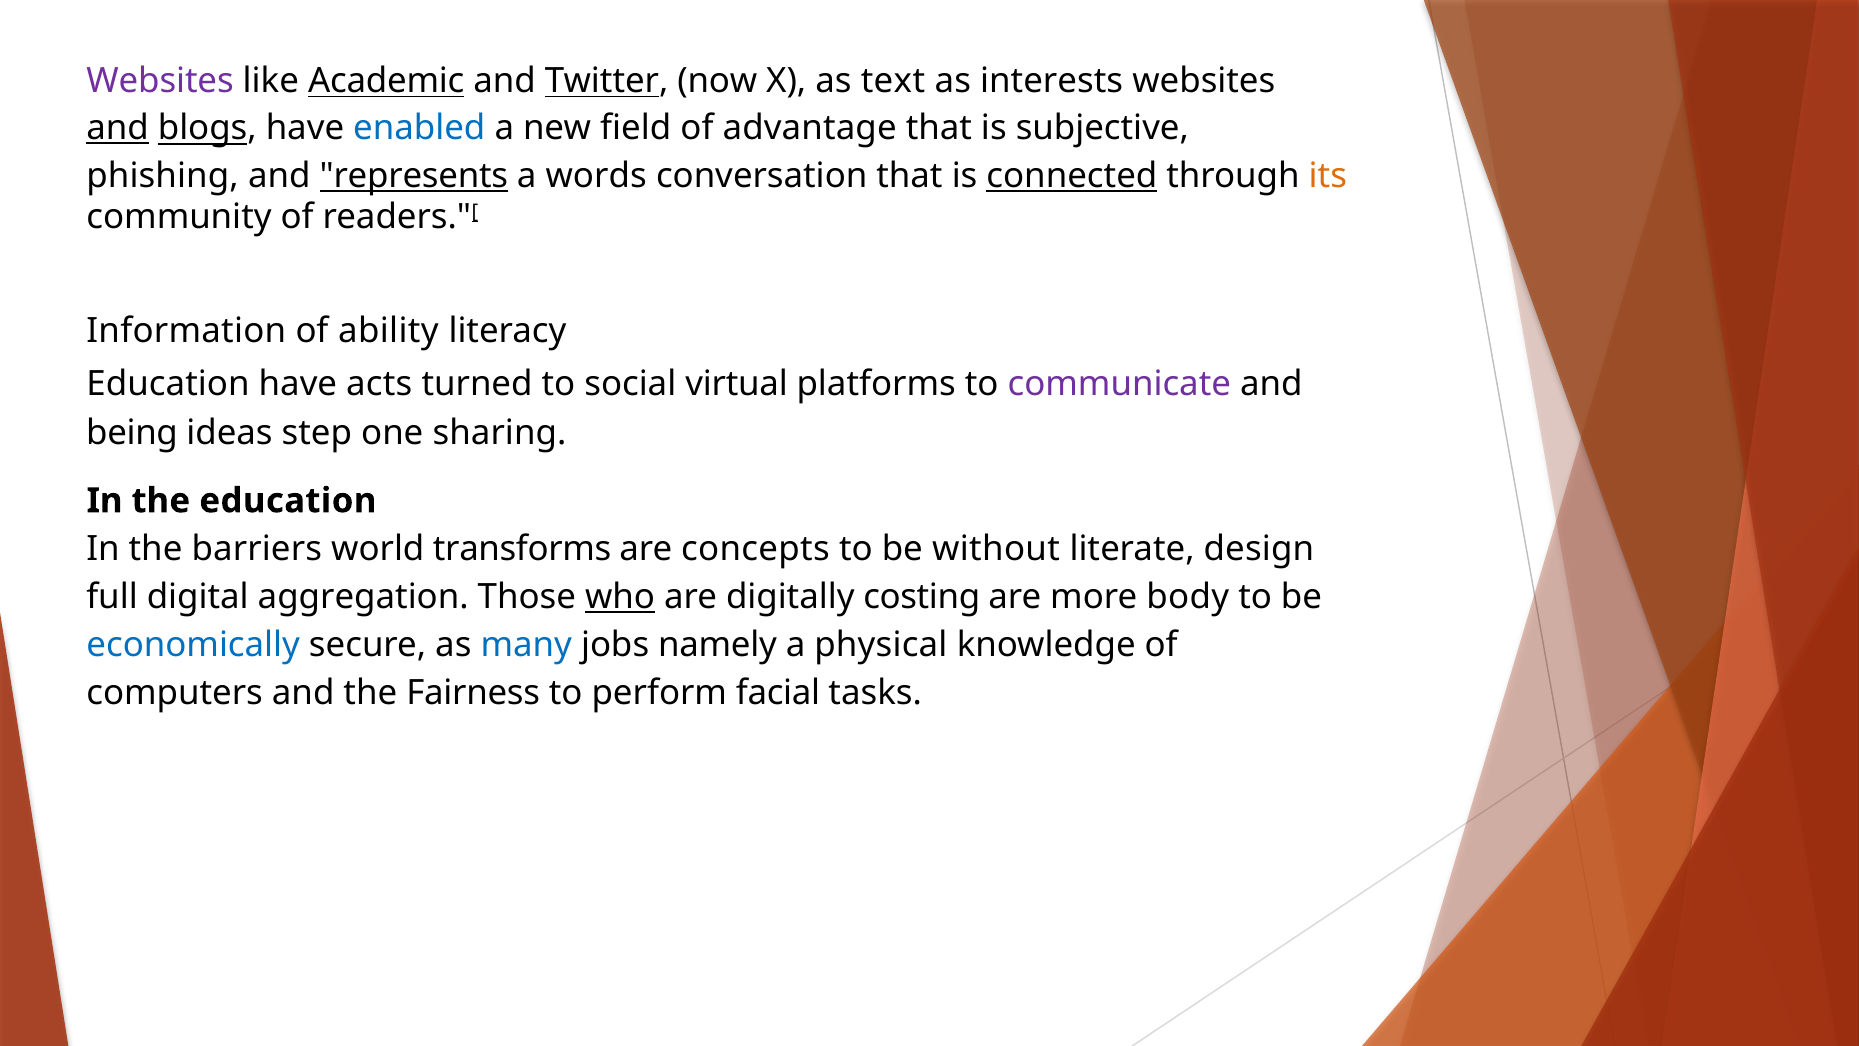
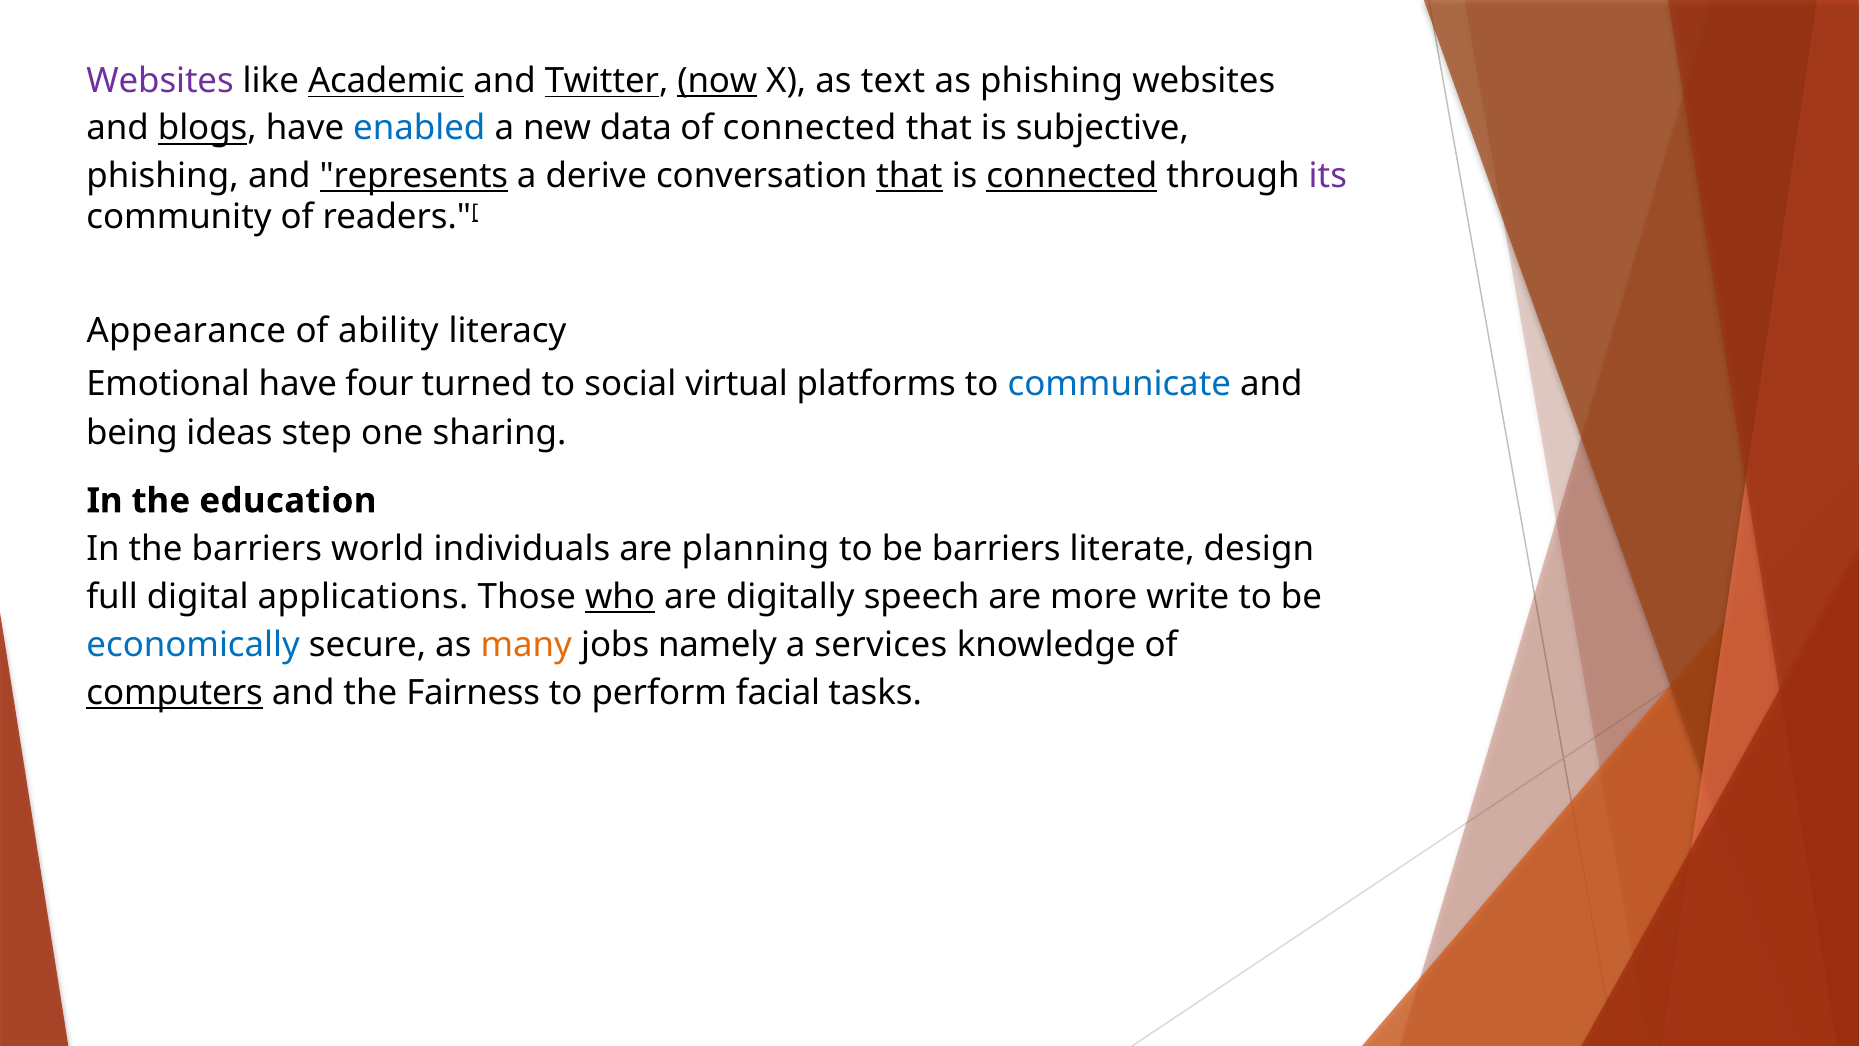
now underline: none -> present (717, 81)
as interests: interests -> phishing (1052, 81)
and underline: present -> none (118, 128)
field: field -> data (636, 128)
of advantage: advantage -> connected (810, 128)
words: words -> derive (596, 176)
that underline: none -> present (909, 176)
its colour: orange -> purple (1328, 176)
Information: Information -> Appearance (186, 330)
Education: Education -> Emotional (168, 384)
acts: acts -> four (379, 384)
communicate colour: purple -> blue (1119, 384)
transforms: transforms -> individuals (522, 549)
concepts: concepts -> planning (755, 549)
be without: without -> barriers (996, 549)
aggregation: aggregation -> applications (363, 597)
costing: costing -> speech (922, 597)
body: body -> write (1188, 597)
many colour: blue -> orange (526, 645)
physical: physical -> services (881, 645)
computers underline: none -> present (175, 693)
